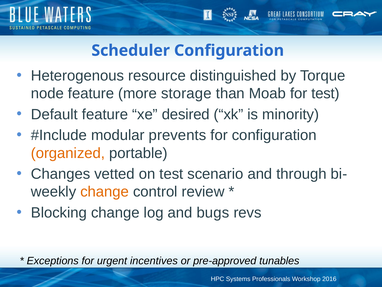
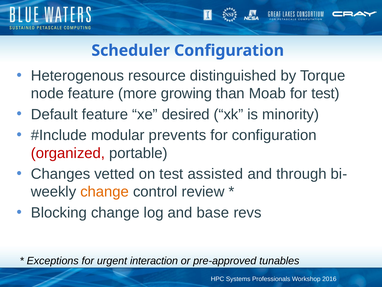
storage: storage -> growing (186, 93)
organized colour: orange -> red (68, 153)
scenario: scenario -> assisted (215, 174)
bugs: bugs -> base (213, 212)
incentives: incentives -> interaction (154, 260)
